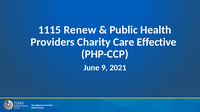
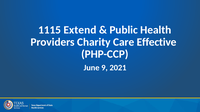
Renew: Renew -> Extend (80, 30)
